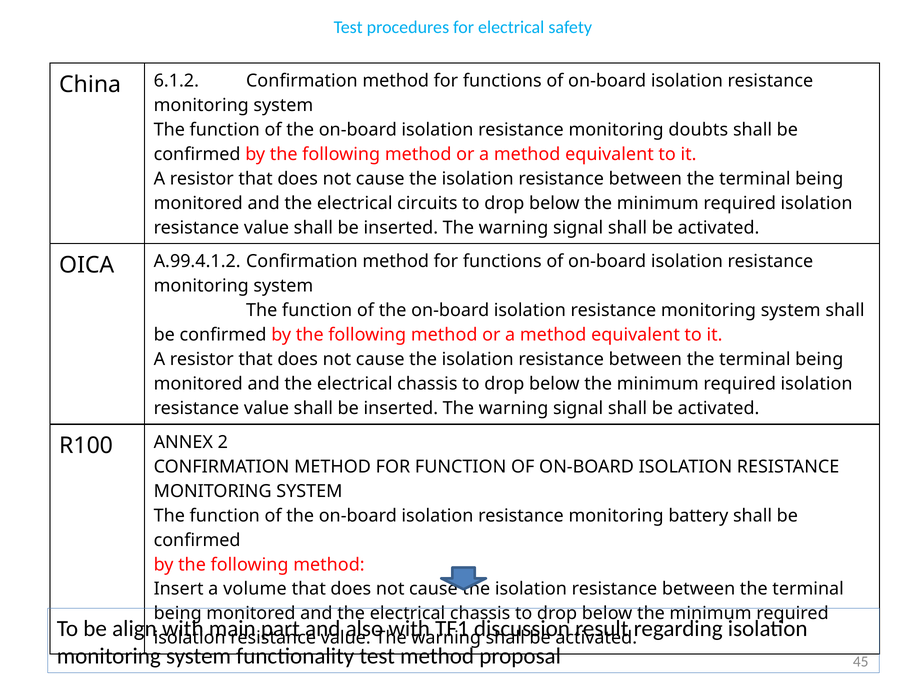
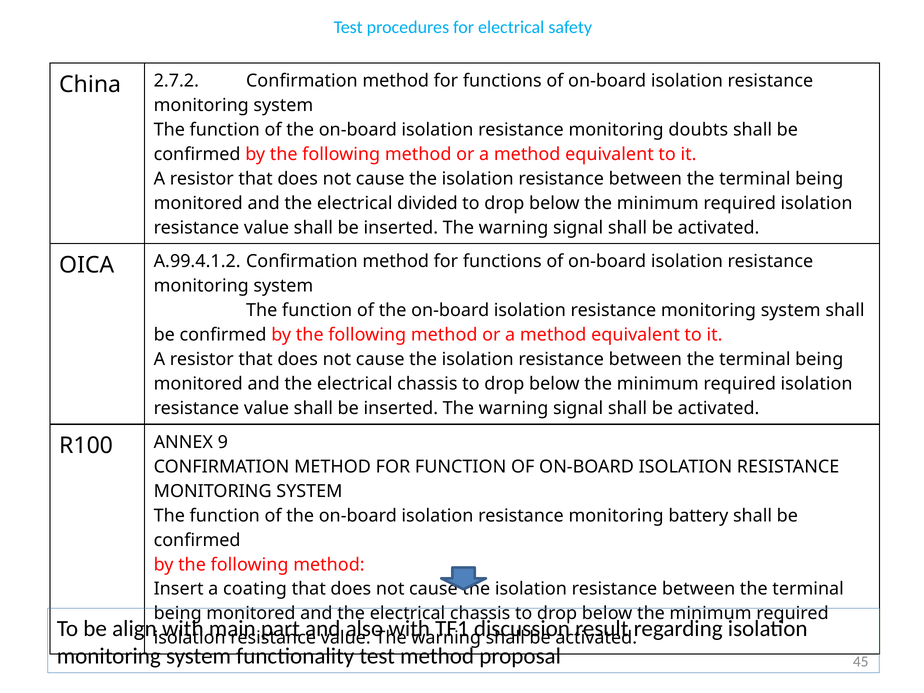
6.1.2: 6.1.2 -> 2.7.2 (176, 81)
circuits: circuits -> divided (427, 203)
2: 2 -> 9 (223, 442)
volume: volume -> coating (255, 589)
